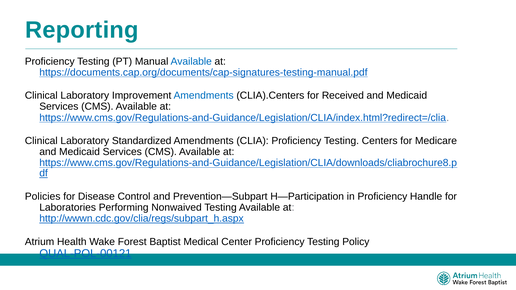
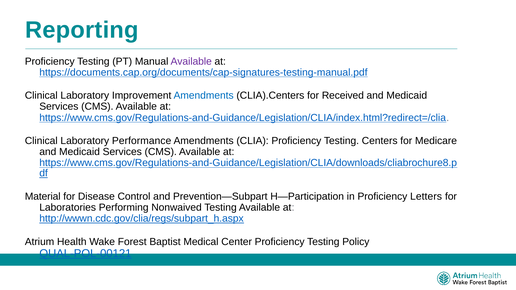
Available colour: blue -> purple (191, 61)
Standardized: Standardized -> Performance (142, 141)
Policies: Policies -> Material (43, 197)
Handle: Handle -> Letters (426, 197)
